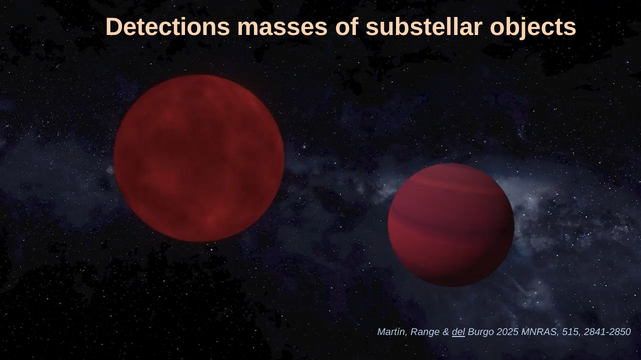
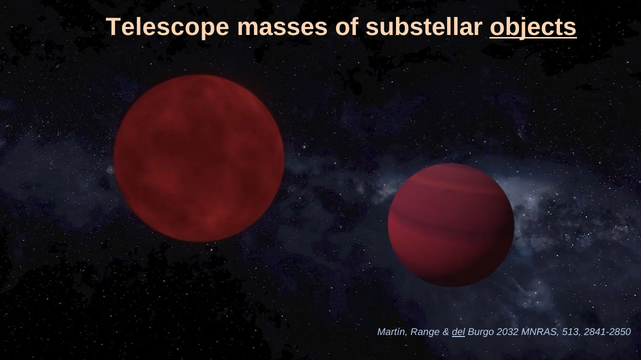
Detections: Detections -> Telescope (168, 27)
objects underline: none -> present (533, 27)
2025: 2025 -> 2032 (508, 333)
515: 515 -> 513 (572, 333)
